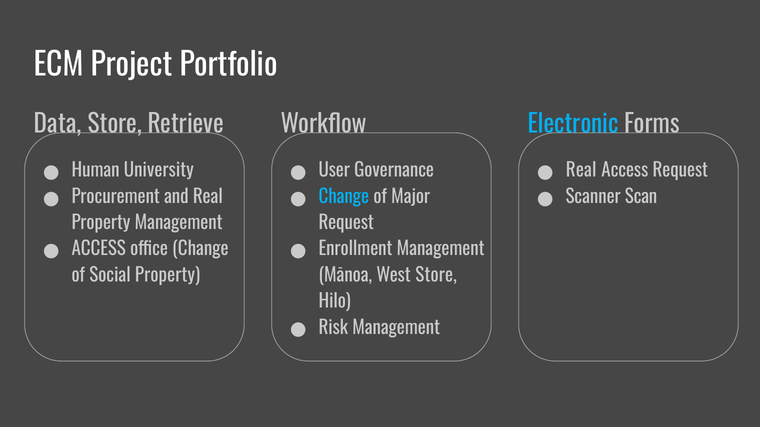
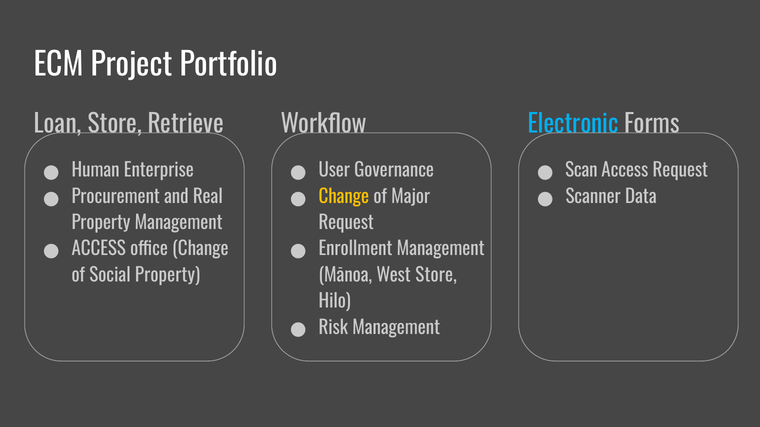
Data: Data -> Loan (58, 124)
University: University -> Enterprise (159, 171)
Real: Real -> Scan (581, 171)
Change colour: light blue -> yellow (344, 197)
Scan: Scan -> Data (641, 197)
